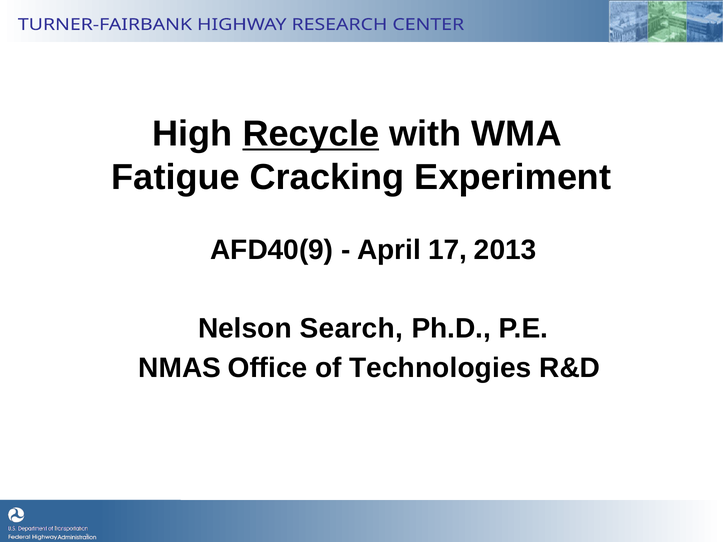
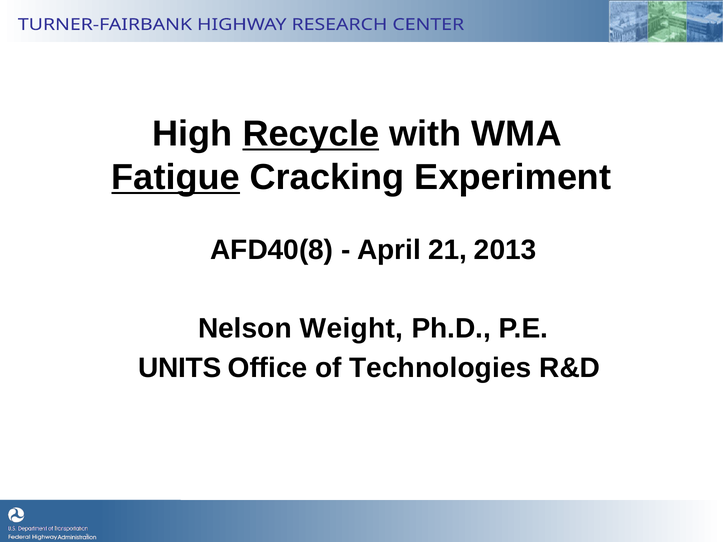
Fatigue underline: none -> present (176, 177)
AFD40(9: AFD40(9 -> AFD40(8 (272, 250)
17: 17 -> 21 (448, 250)
Search: Search -> Weight (351, 329)
NMAS: NMAS -> UNITS (180, 368)
